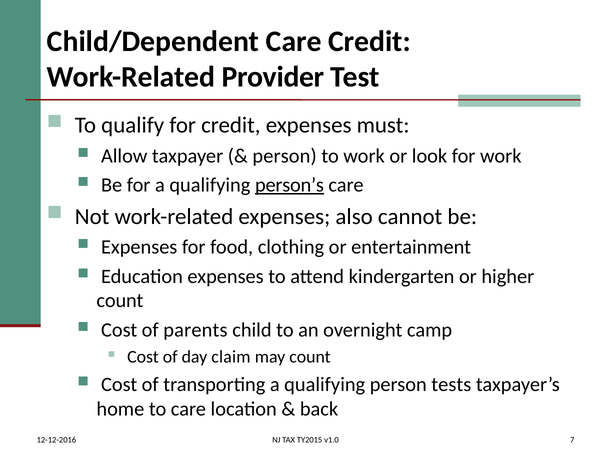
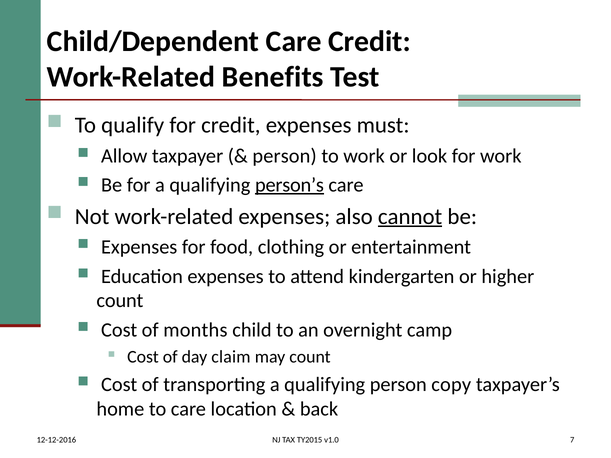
Provider: Provider -> Benefits (273, 77)
cannot underline: none -> present (410, 217)
parents: parents -> months (195, 330)
tests: tests -> copy (451, 385)
